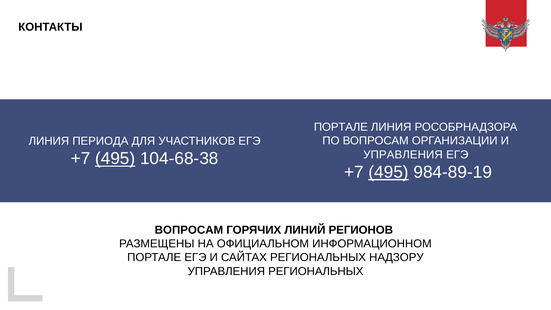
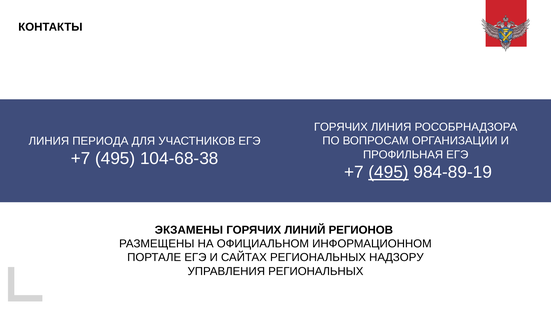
ПОРТАЛЕ: ПОРТАЛЕ -> ГОРЯЧИХ (341, 127)
УПРАВЛЕНИЯ: УПРАВЛЕНИЯ -> ПРОФИЛЬНАЯ (403, 155)
495 underline: present -> none (115, 159)
ВОПРОСАМ: ВОПРОСАМ -> ЭКЗАМЕНЫ (189, 230)
